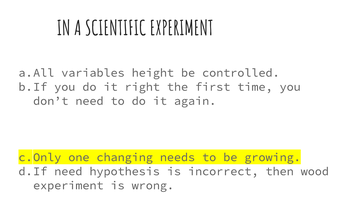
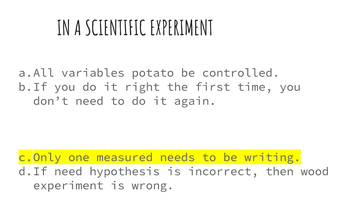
height: height -> potato (153, 73)
changing: changing -> measured (125, 157)
growing: growing -> writing (273, 157)
